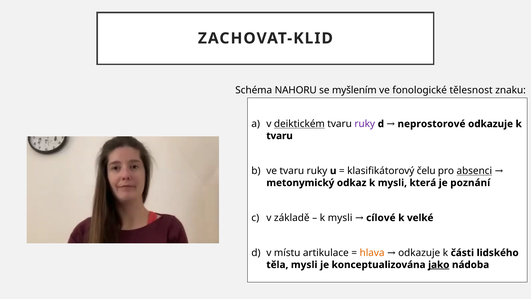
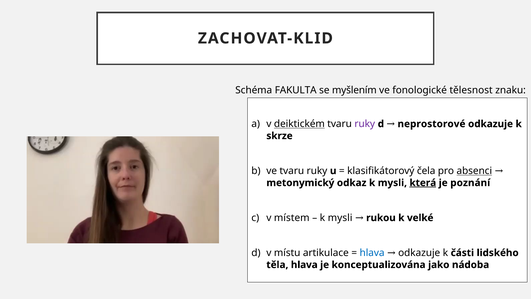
NAHORU: NAHORU -> FAKULTA (296, 90)
tvaru: tvaru -> skrze (280, 136)
čelu: čelu -> čela (426, 171)
která underline: none -> present (423, 183)
základě: základě -> místem (292, 218)
cílové: cílové -> rukou (381, 218)
hlava colour: orange -> blue (372, 253)
těla mysli: mysli -> hlava (304, 265)
jako underline: present -> none (439, 265)
